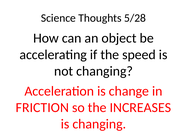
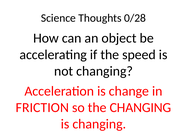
5/28: 5/28 -> 0/28 (135, 18)
the INCREASES: INCREASES -> CHANGING (140, 108)
